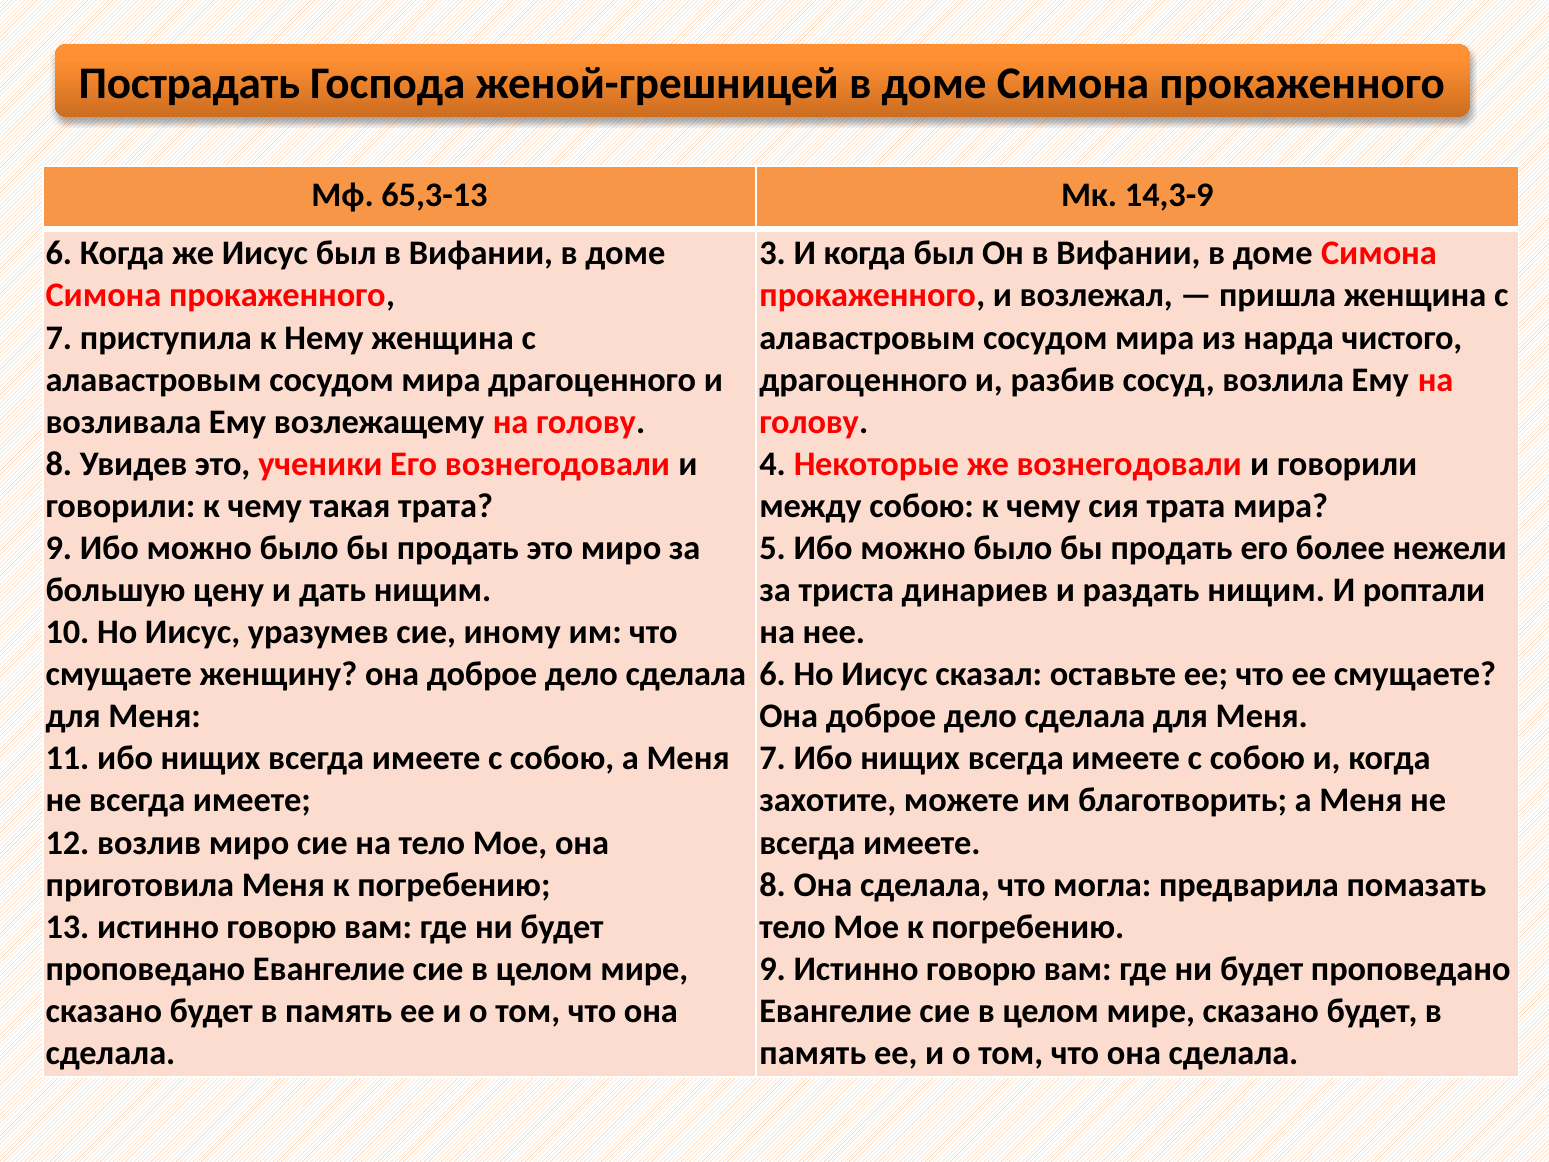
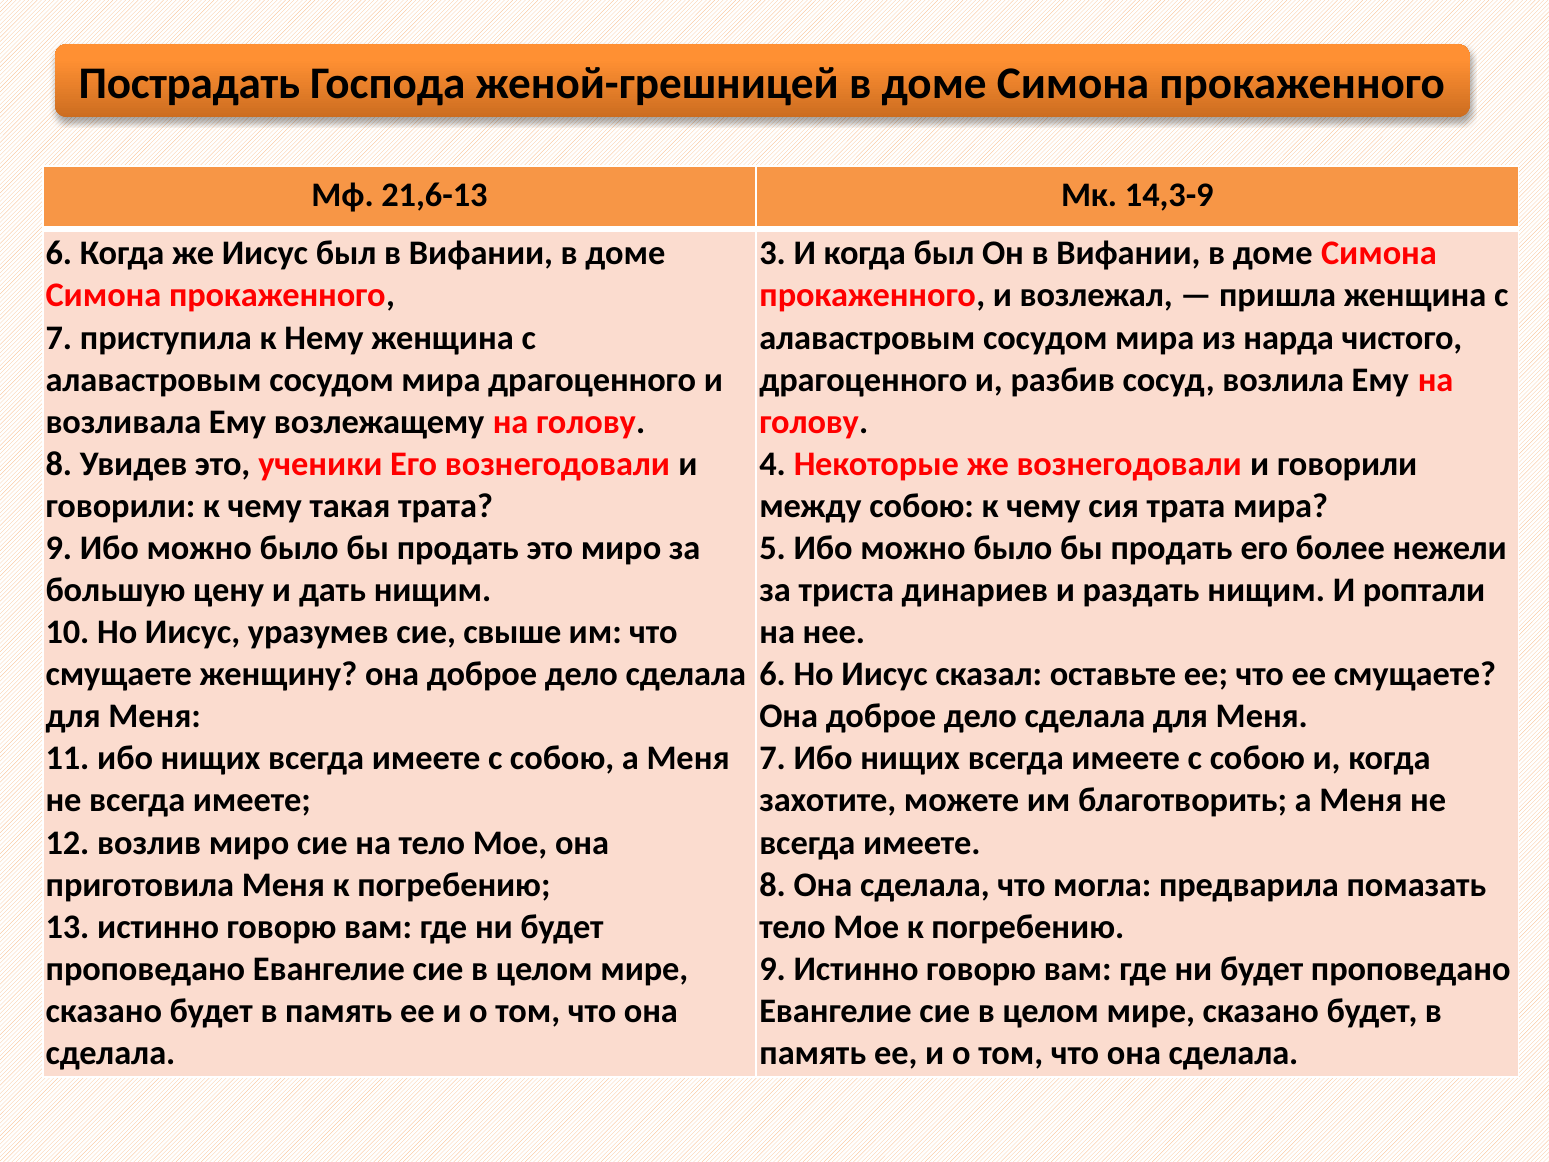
65,3-13: 65,3-13 -> 21,6-13 (434, 195)
иному: иному -> свыше (512, 632)
